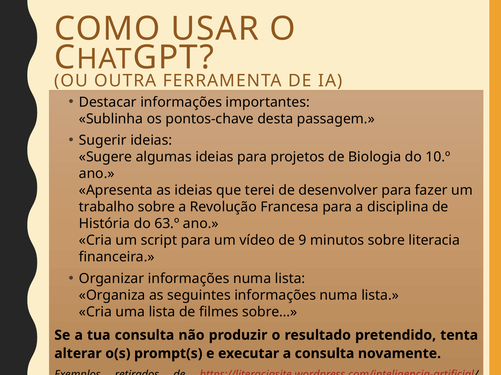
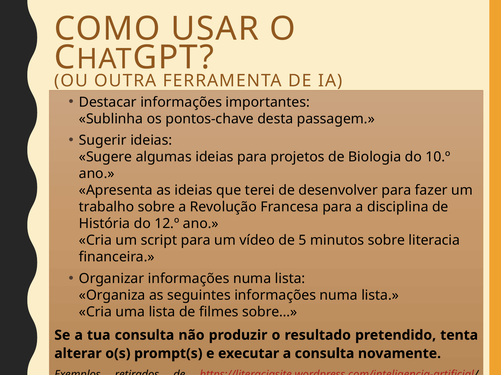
63.º: 63.º -> 12.º (167, 224)
9: 9 -> 5 (303, 241)
